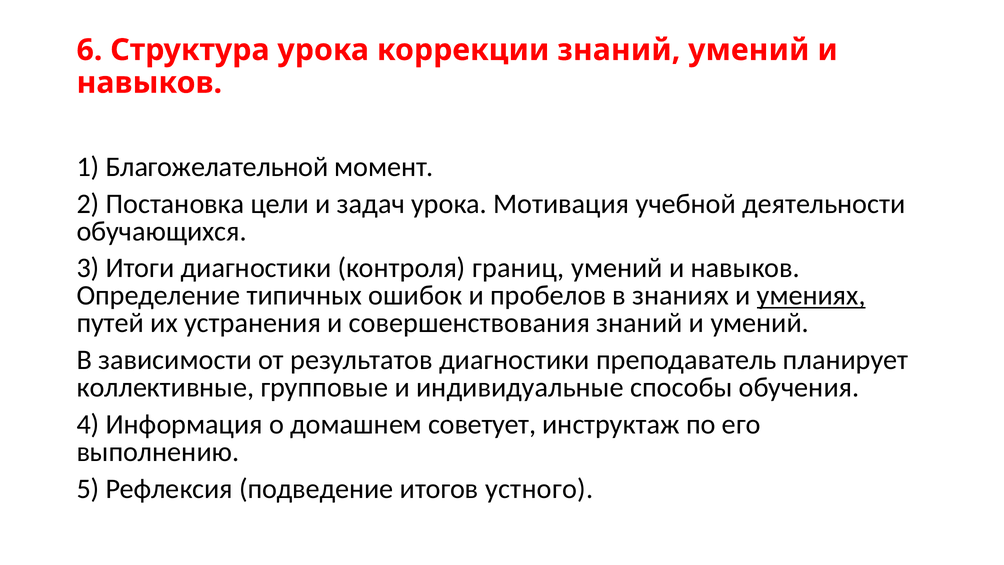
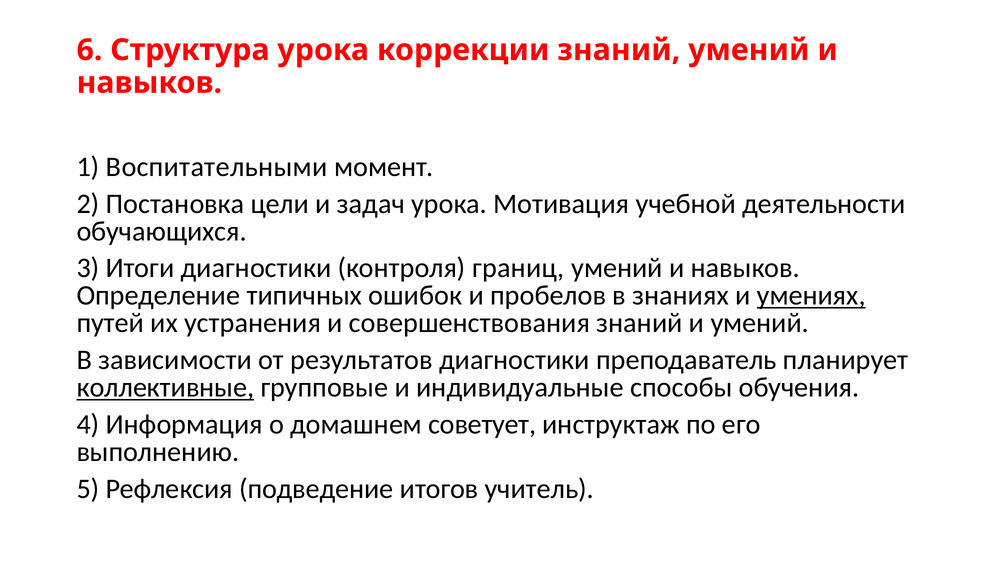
Благожелательной: Благожелательной -> Воспитательными (217, 167)
коллективные underline: none -> present (165, 387)
устного: устного -> учитель (539, 489)
